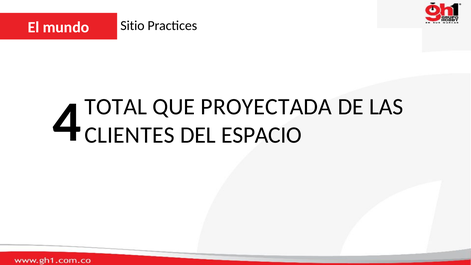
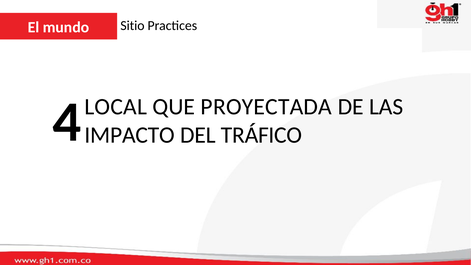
TOTAL: TOTAL -> LOCAL (116, 107)
CLIENTES: CLIENTES -> IMPACTO (130, 135)
ESPACIO: ESPACIO -> TRÁFICO (262, 135)
